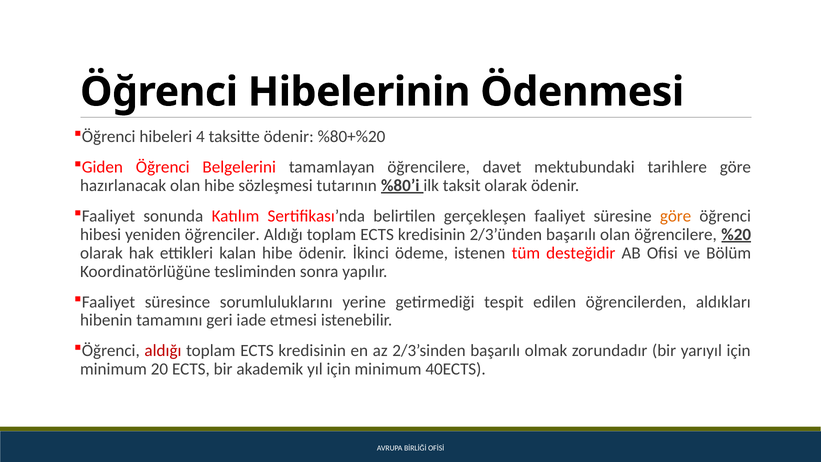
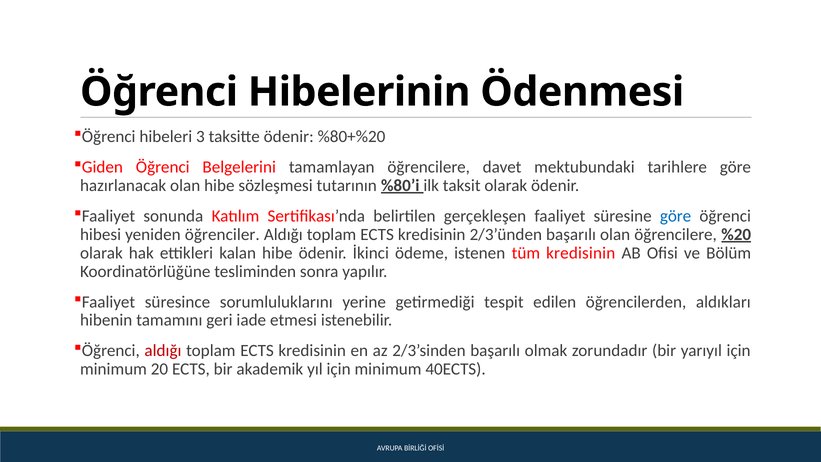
4: 4 -> 3 (200, 137)
göre colour: orange -> blue (676, 216)
tüm desteğidir: desteğidir -> kredisinin (581, 253)
